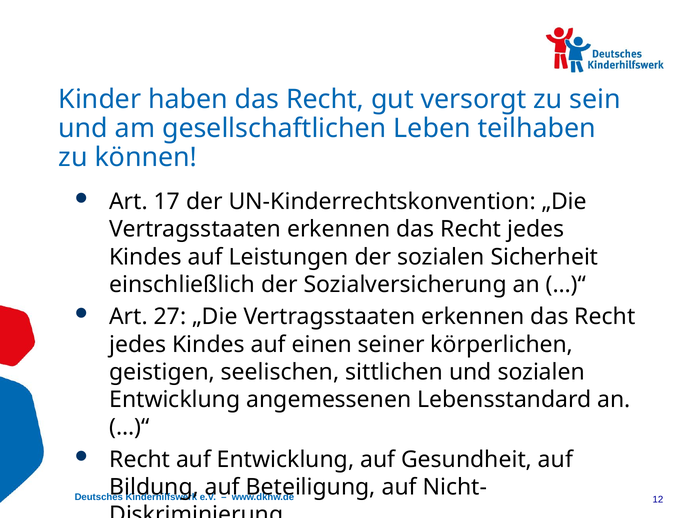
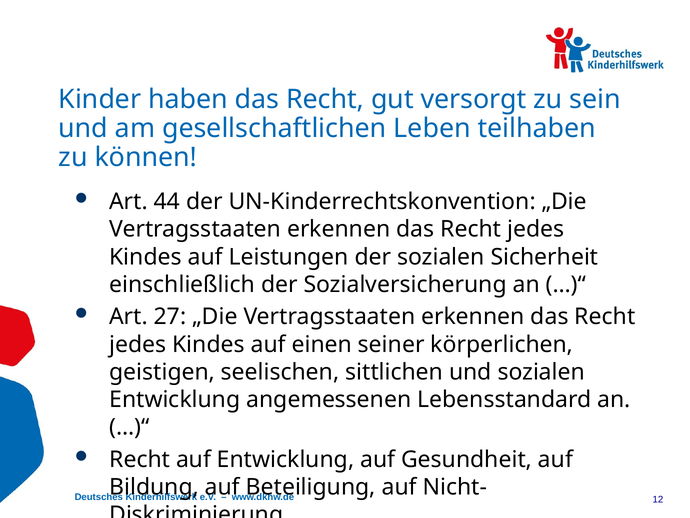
17: 17 -> 44 (167, 202)
